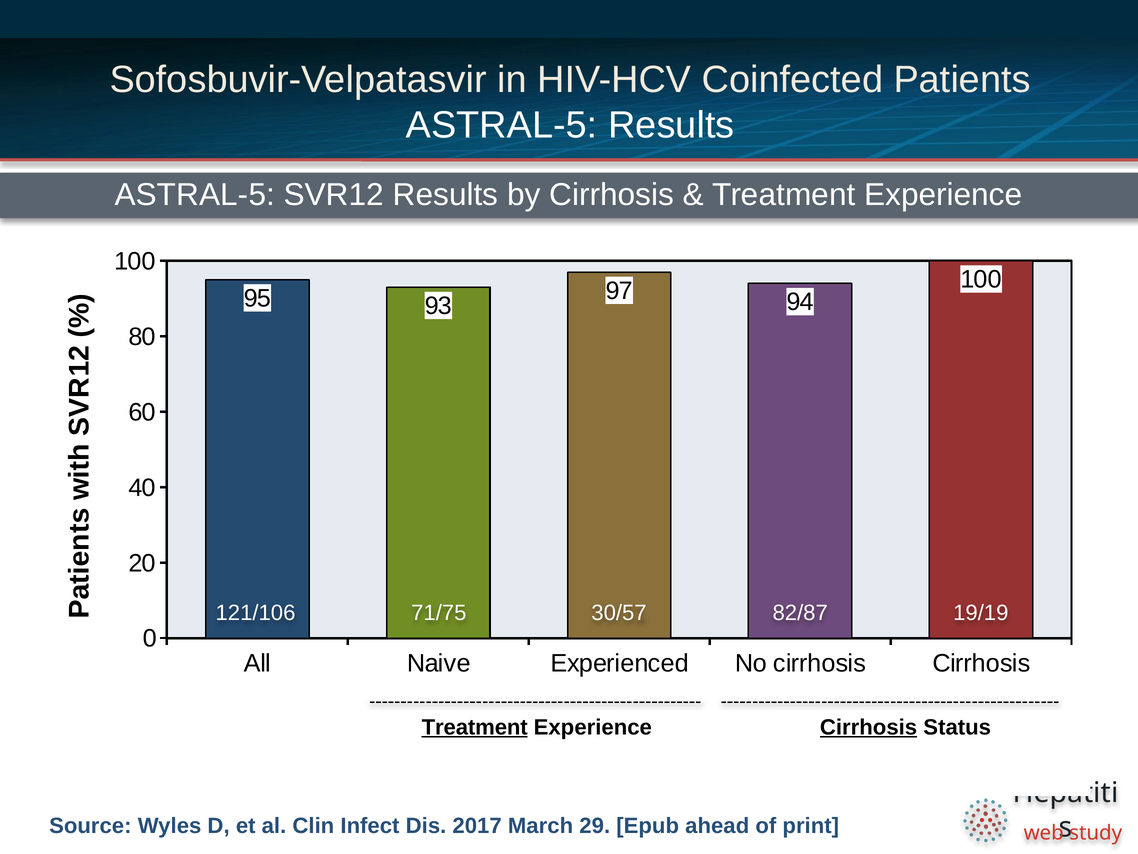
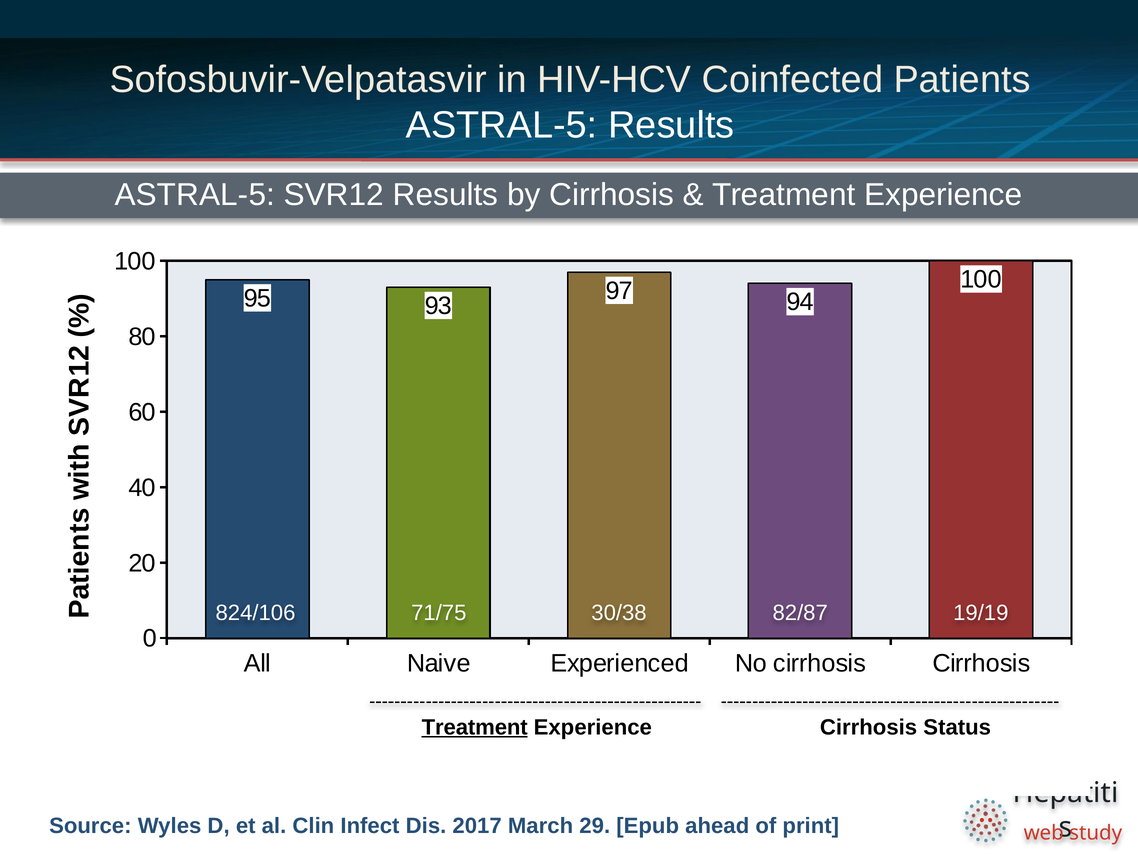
121/106: 121/106 -> 824/106 (256, 612)
30/57: 30/57 -> 30/38 (619, 612)
Cirrhosis underline: present -> none (869, 727)
